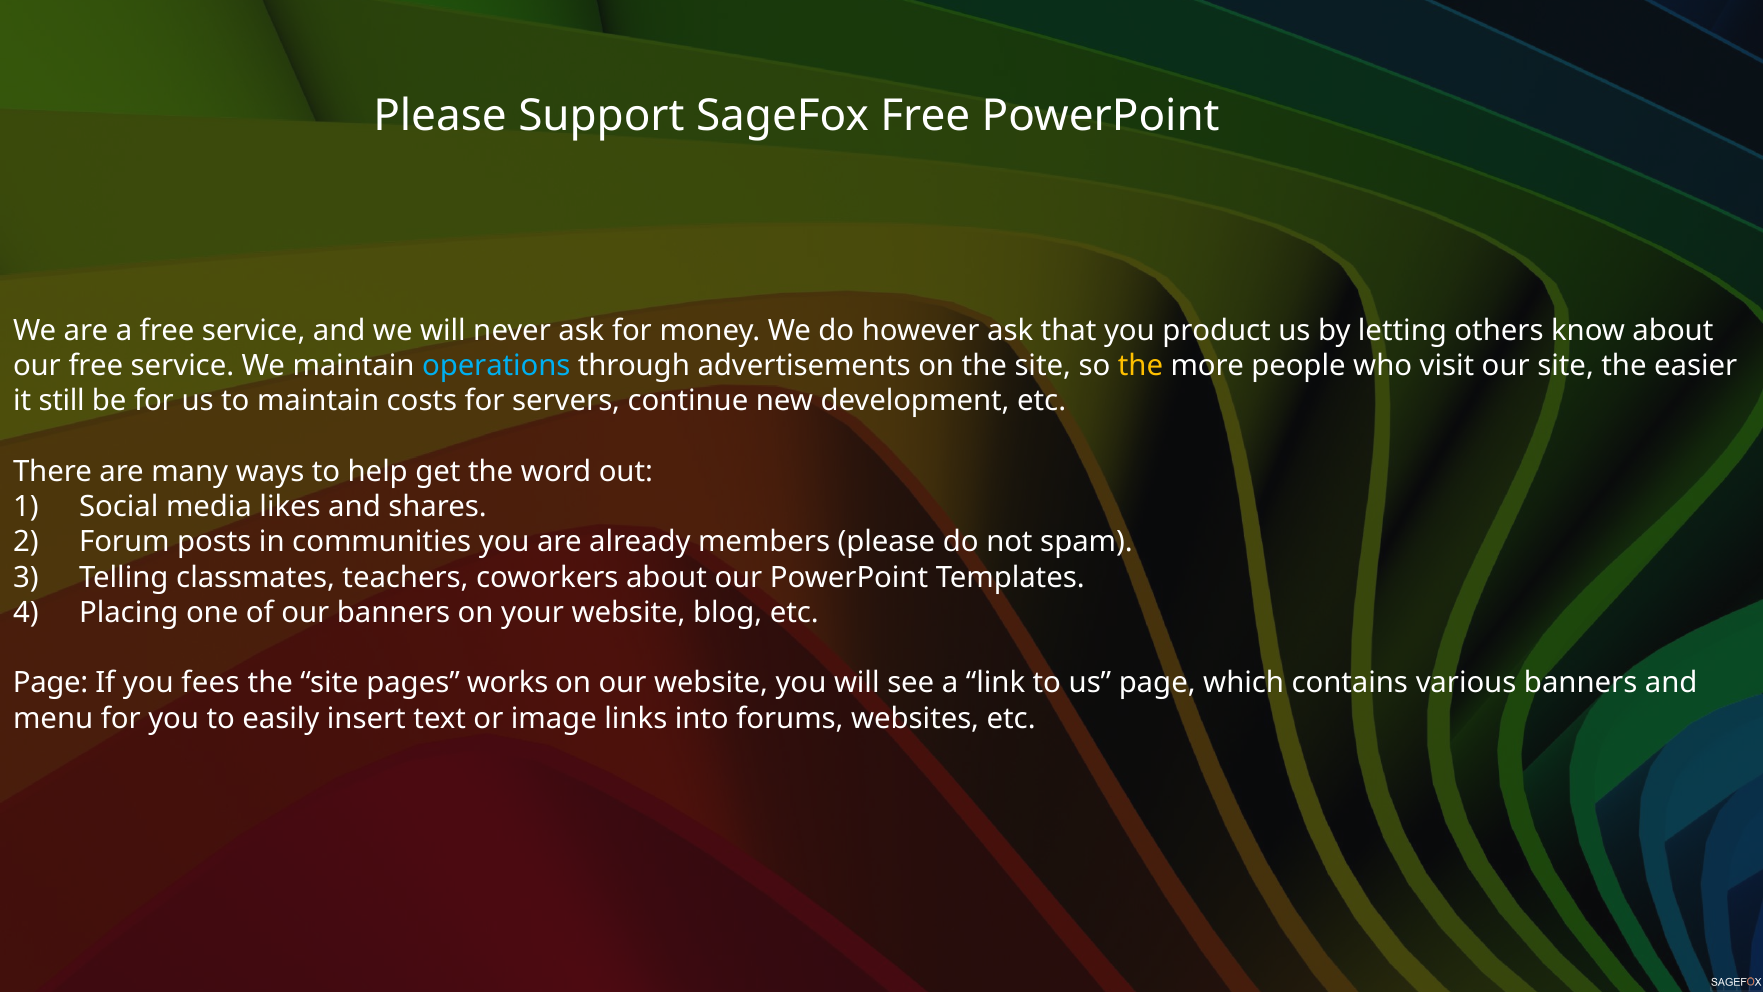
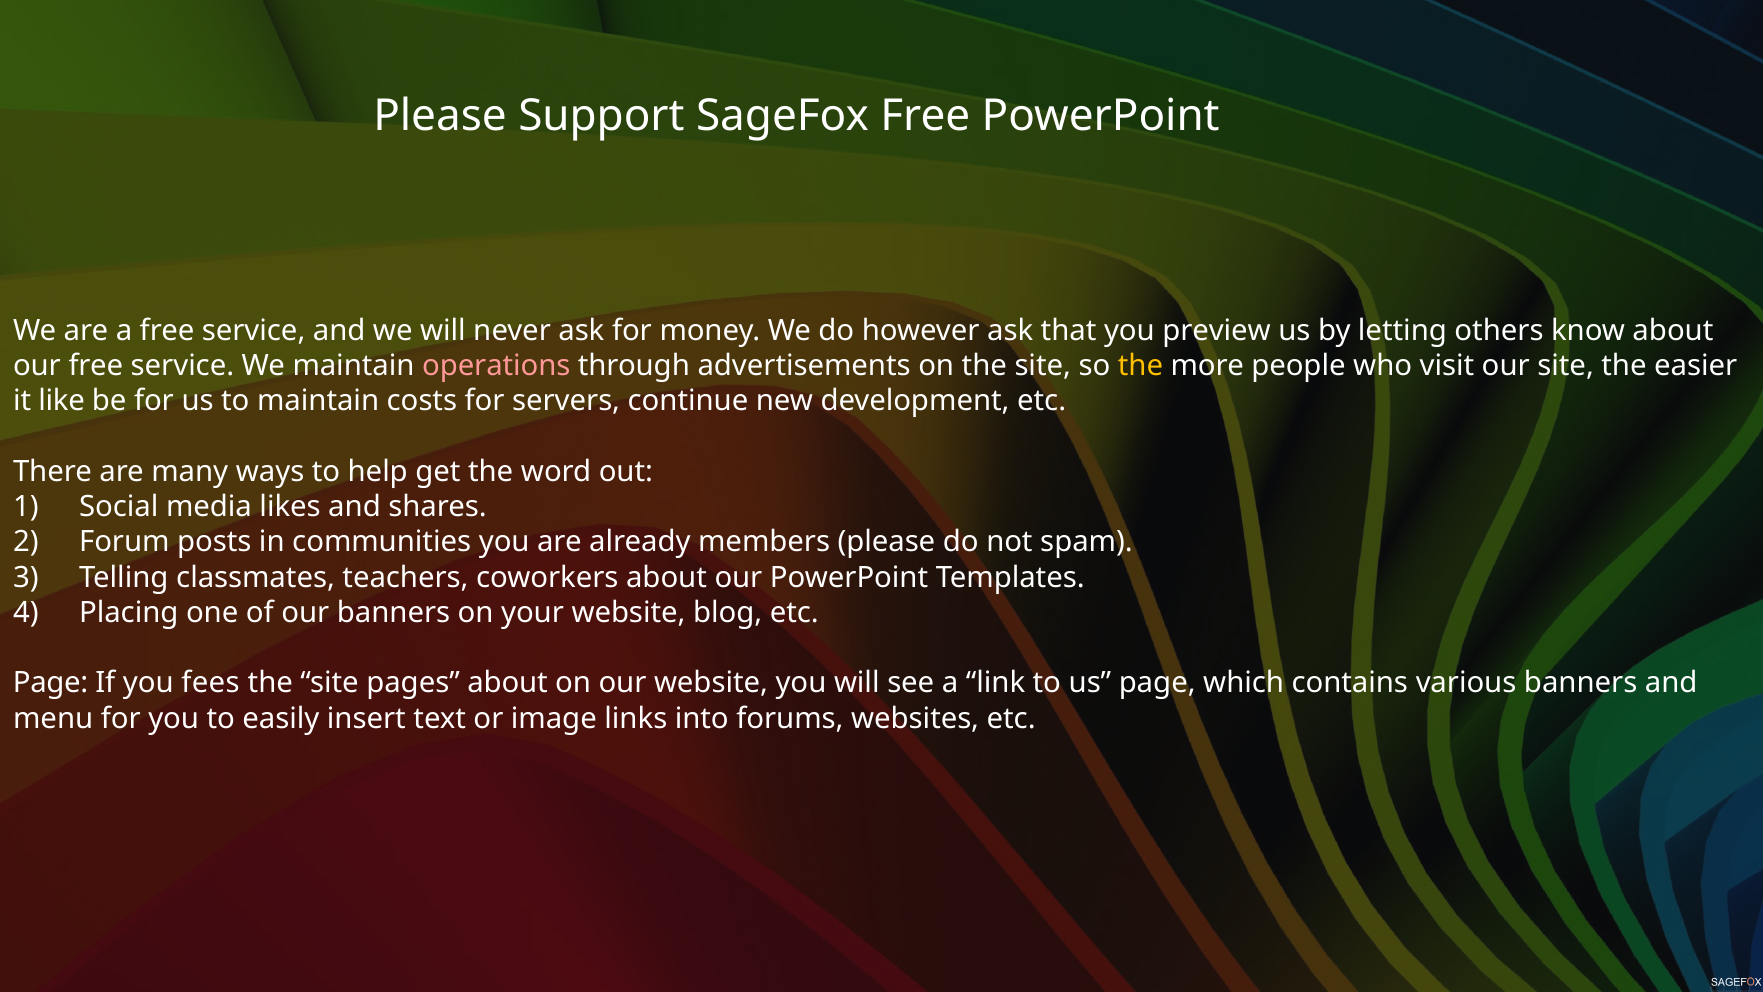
product: product -> preview (1217, 330)
operations colour: light blue -> pink (496, 366)
still: still -> like (62, 401)
pages works: works -> about (508, 683)
